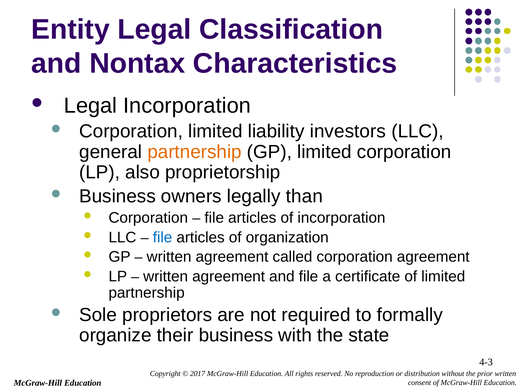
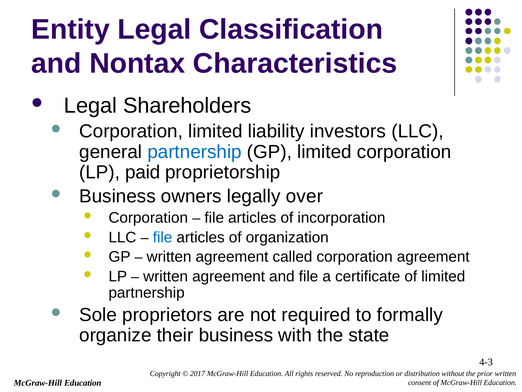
Legal Incorporation: Incorporation -> Shareholders (187, 106)
partnership colour: orange -> blue (195, 152)
also: also -> paid (143, 172)
than: than -> over (304, 196)
